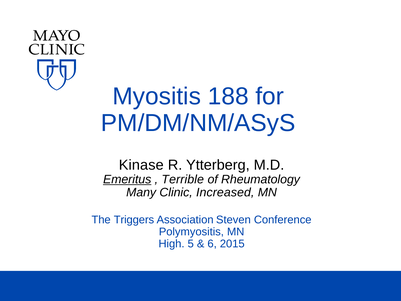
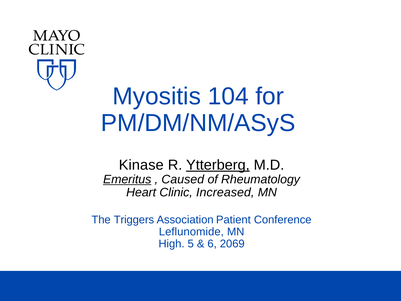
188: 188 -> 104 (228, 96)
Ytterberg underline: none -> present (218, 165)
Terrible: Terrible -> Caused (183, 179)
Many: Many -> Heart (141, 192)
Steven: Steven -> Patient (233, 220)
Polymyositis: Polymyositis -> Leflunomide (191, 232)
2015: 2015 -> 2069 (232, 244)
